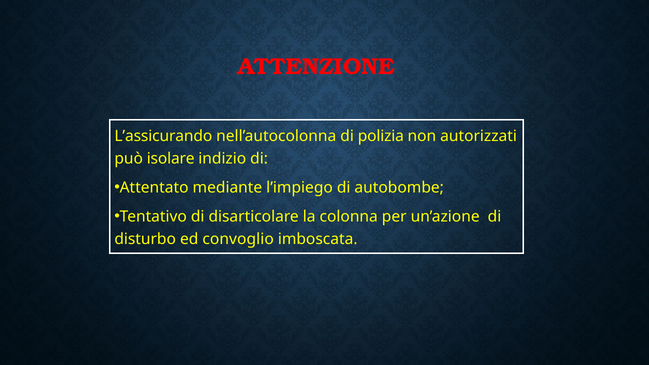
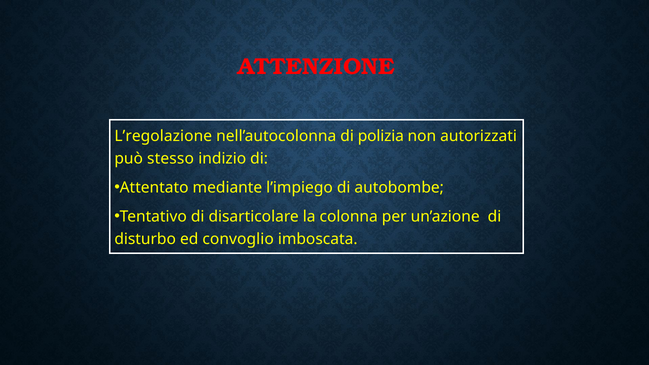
L’assicurando: L’assicurando -> L’regolazione (163, 136)
isolare: isolare -> stesso (171, 159)
